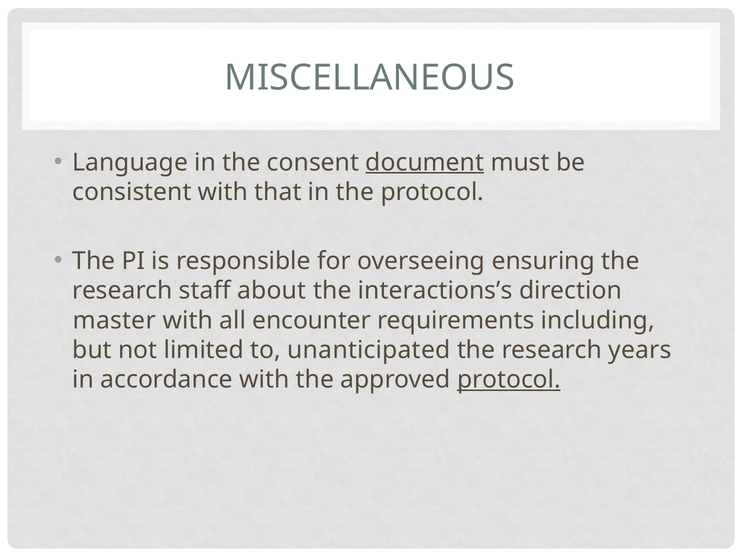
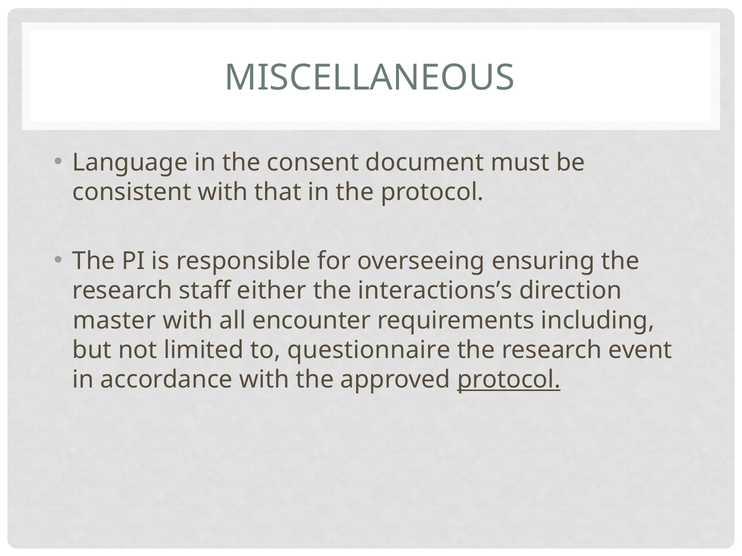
document underline: present -> none (425, 162)
about: about -> either (272, 291)
unanticipated: unanticipated -> questionnaire (369, 350)
years: years -> event (640, 350)
